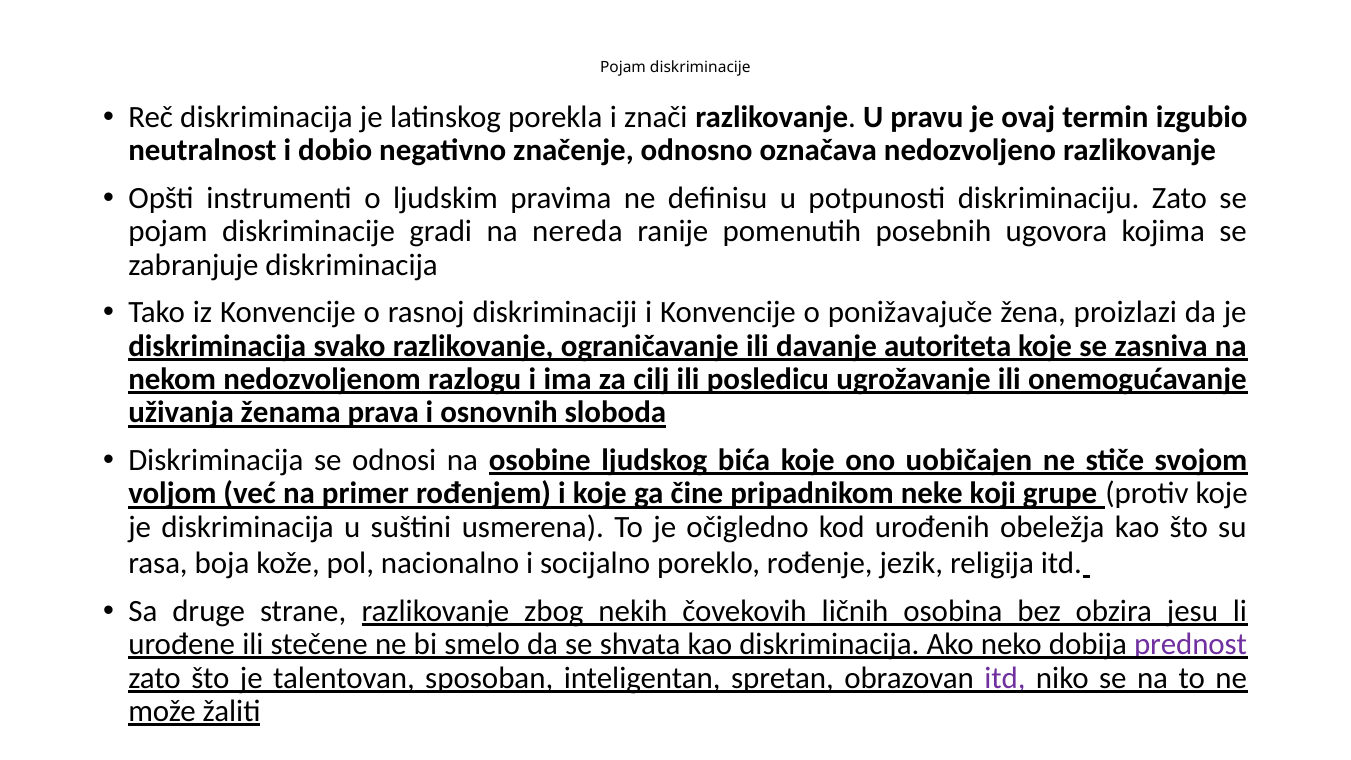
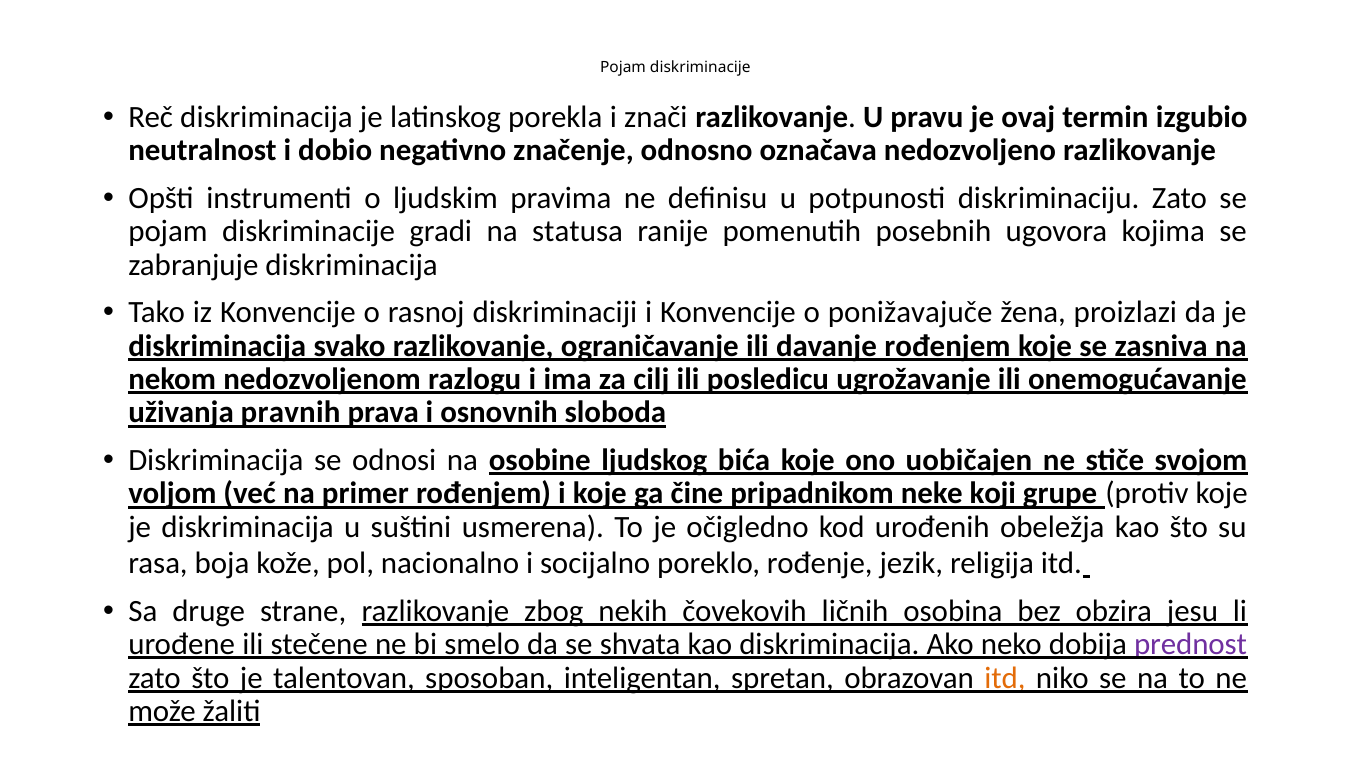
nereda: nereda -> statusa (578, 231)
davanje autoriteta: autoriteta -> rođenjem (947, 346)
ženama: ženama -> pravnih (291, 413)
itd colour: purple -> orange (1005, 678)
